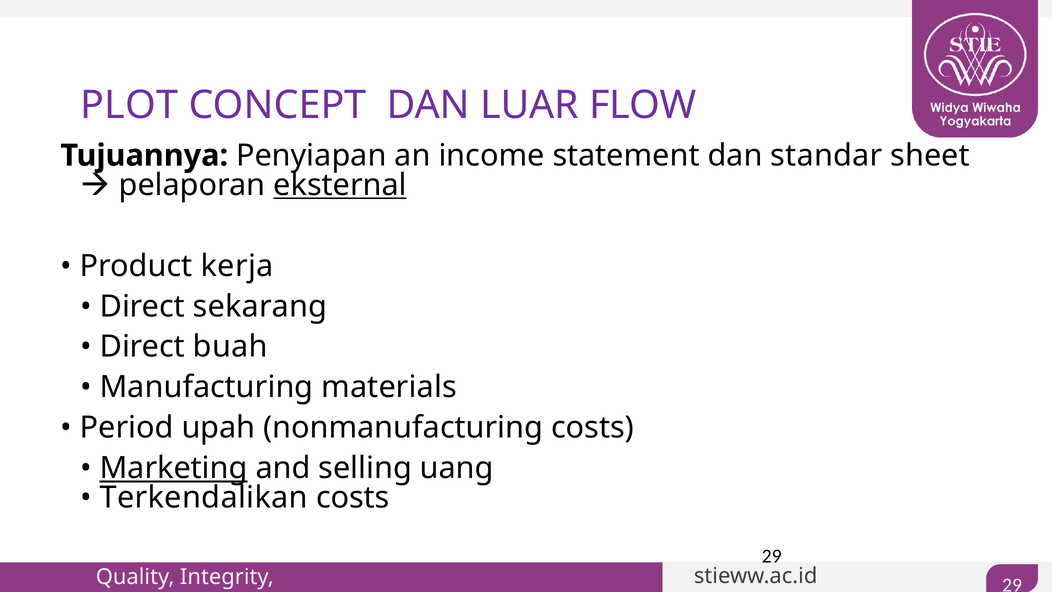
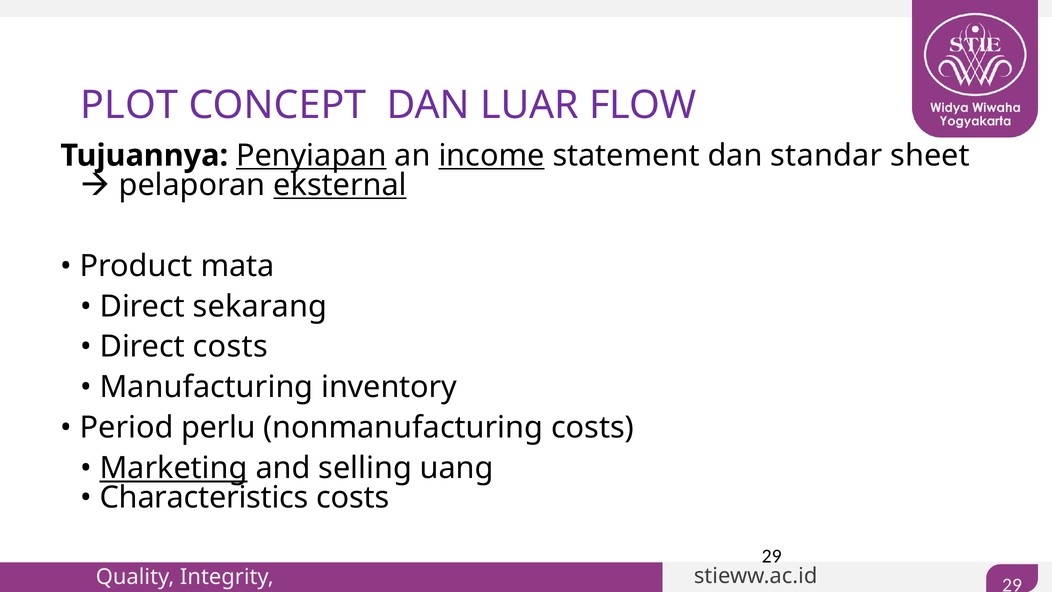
Penyiapan underline: none -> present (311, 155)
income underline: none -> present (492, 155)
kerja: kerja -> mata (237, 266)
Direct buah: buah -> costs (230, 347)
materials: materials -> inventory (389, 387)
upah: upah -> perlu (219, 428)
Terkendalikan: Terkendalikan -> Characteristics (204, 497)
